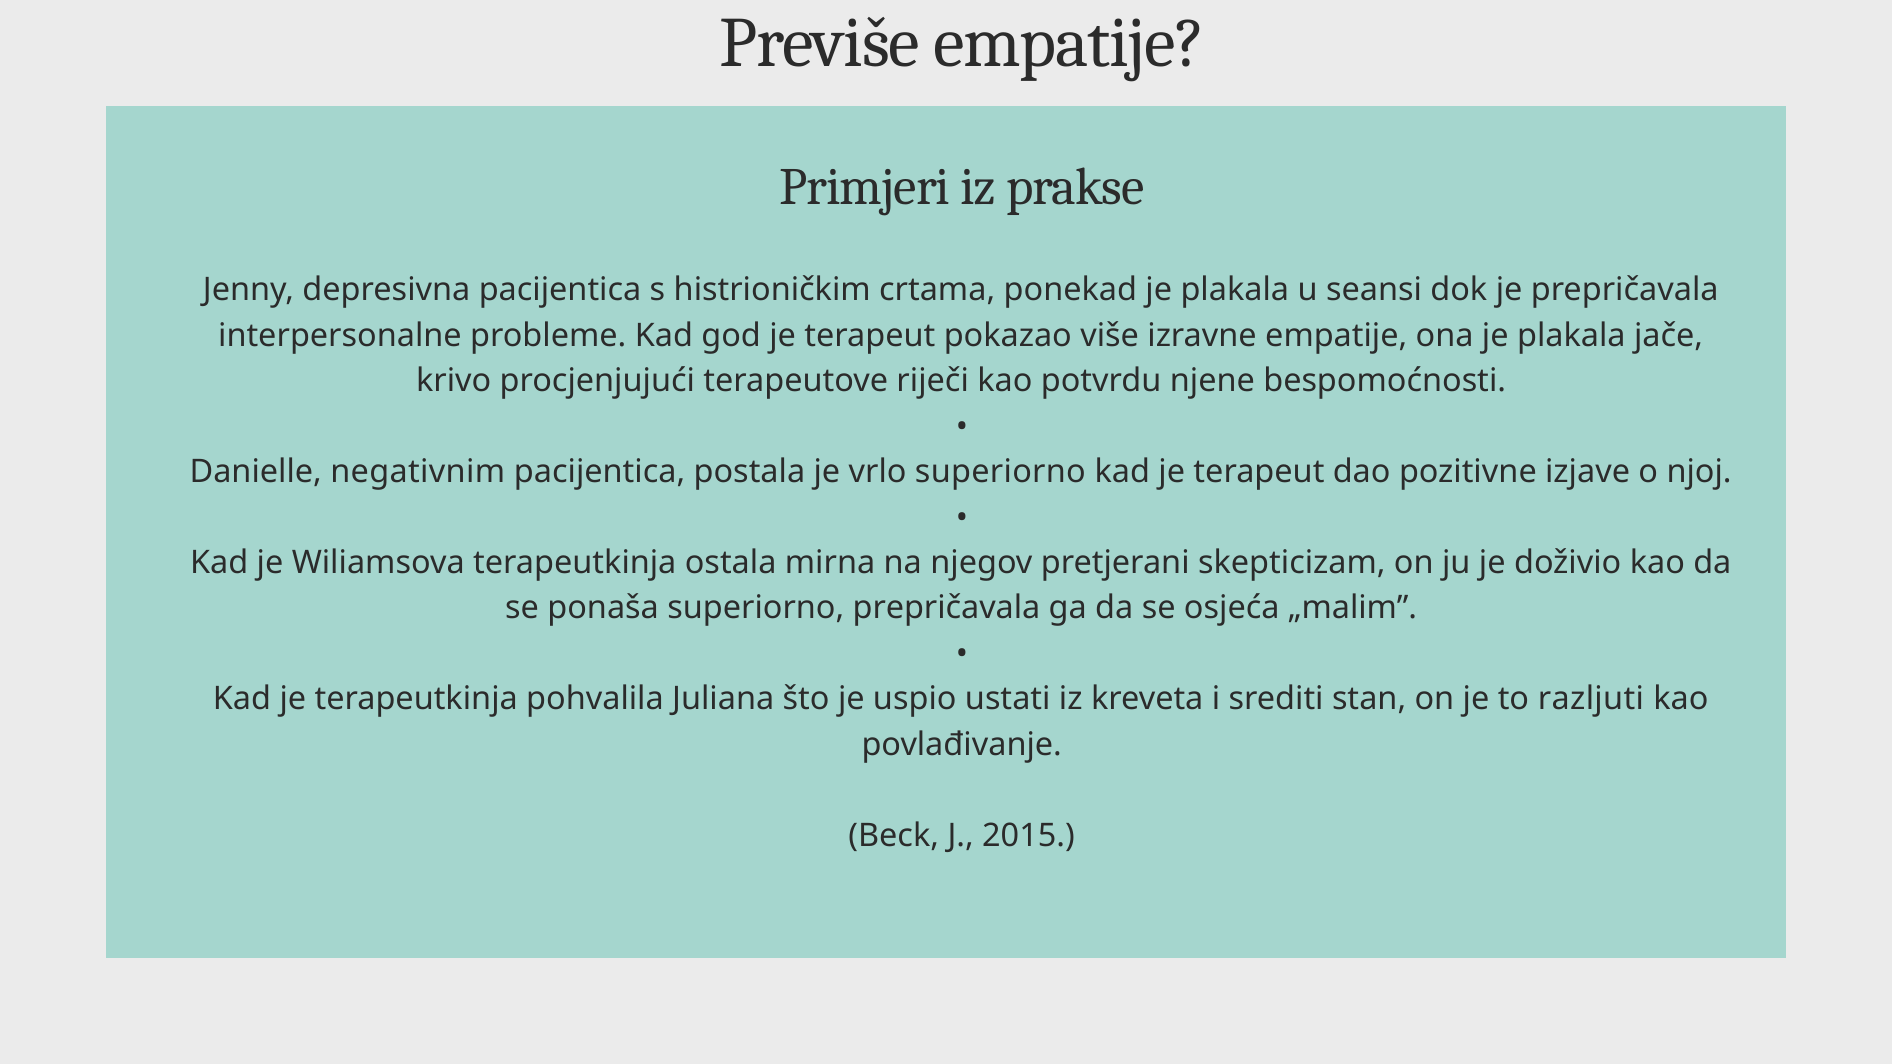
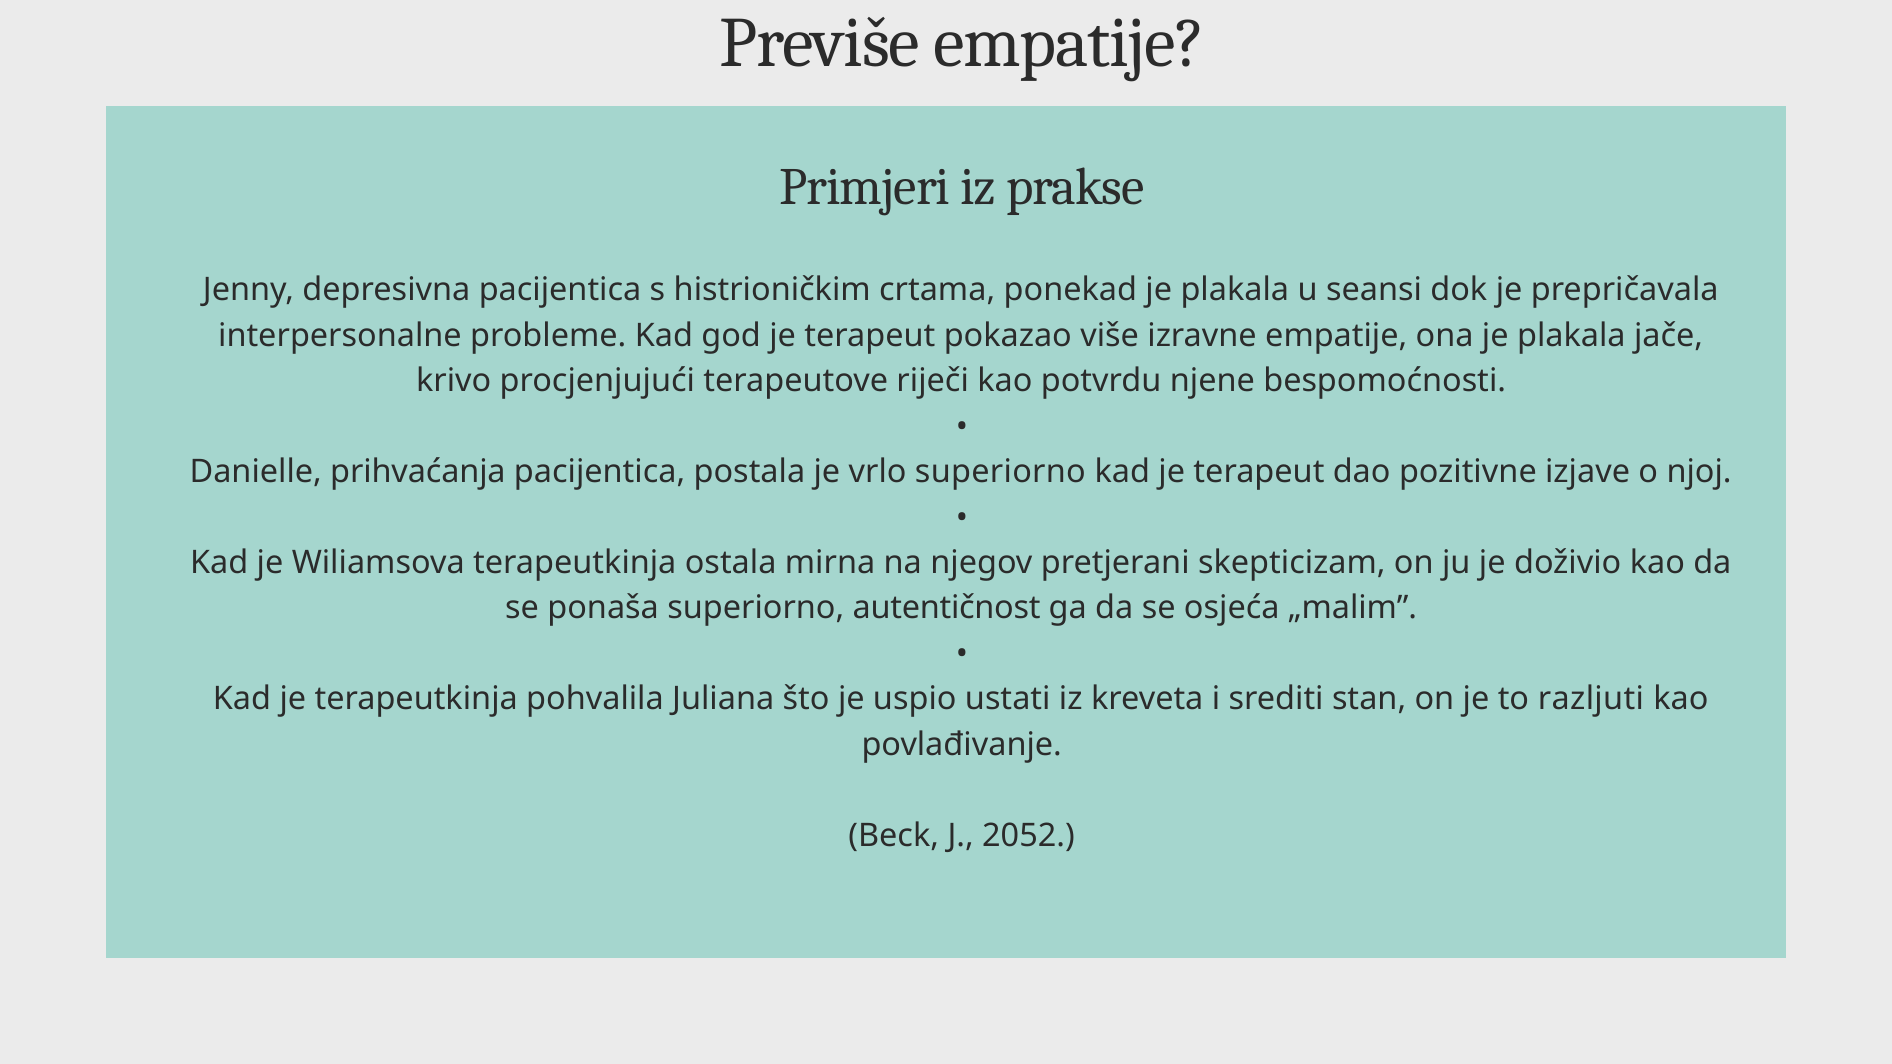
negativnim: negativnim -> prihvaćanja (418, 472)
superiorno prepričavala: prepričavala -> autentičnost (947, 608)
2015: 2015 -> 2052 (1028, 836)
